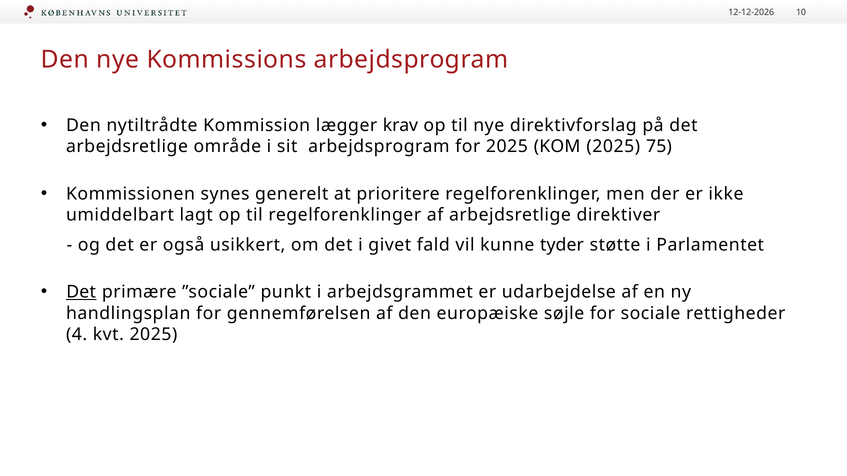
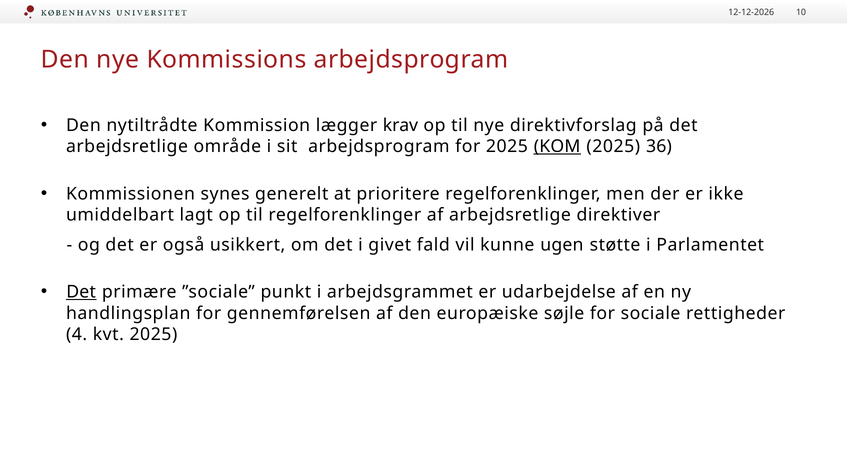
KOM underline: none -> present (557, 147)
75: 75 -> 36 (659, 147)
tyder: tyder -> ugen (562, 245)
